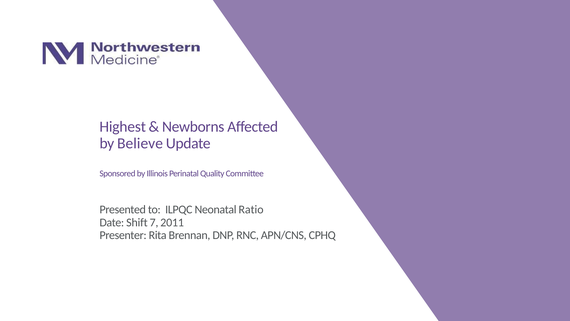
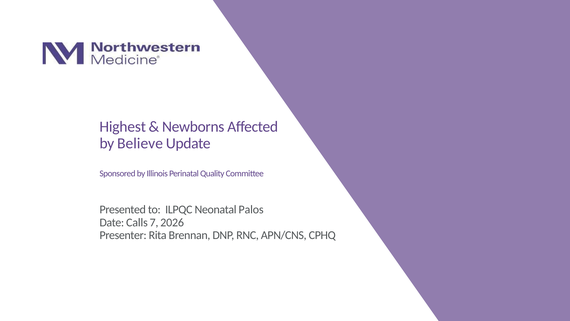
Ratio: Ratio -> Palos (251, 209)
Shift: Shift -> Calls (137, 222)
2011: 2011 -> 2026 (172, 222)
